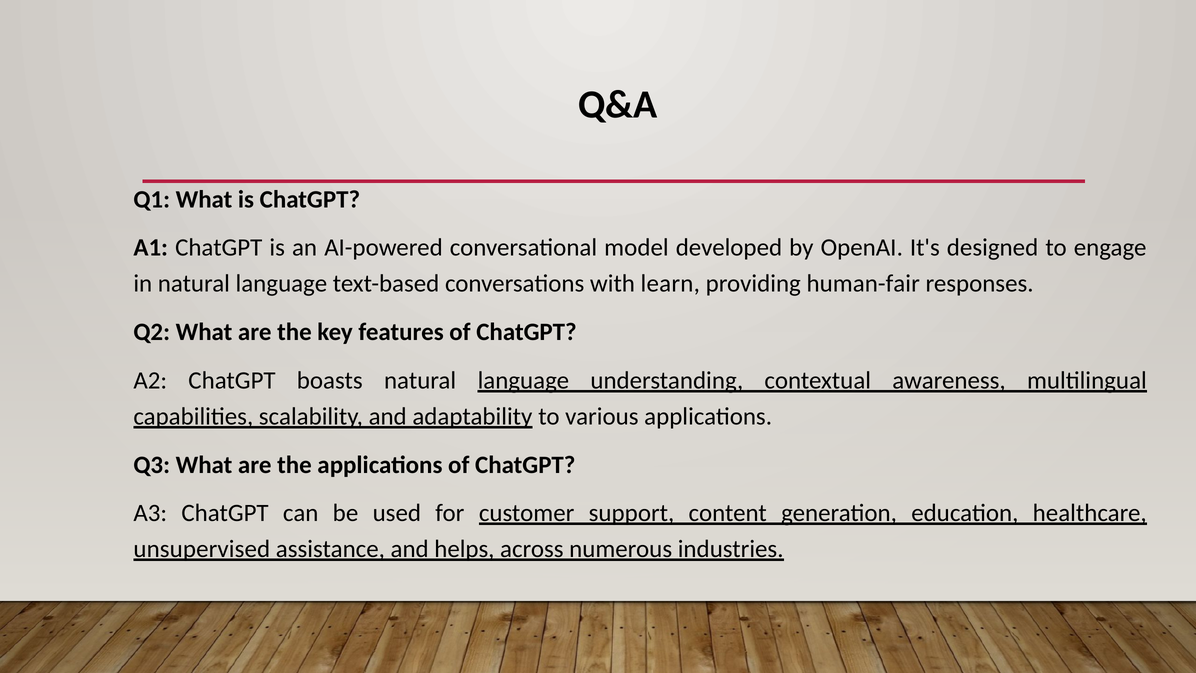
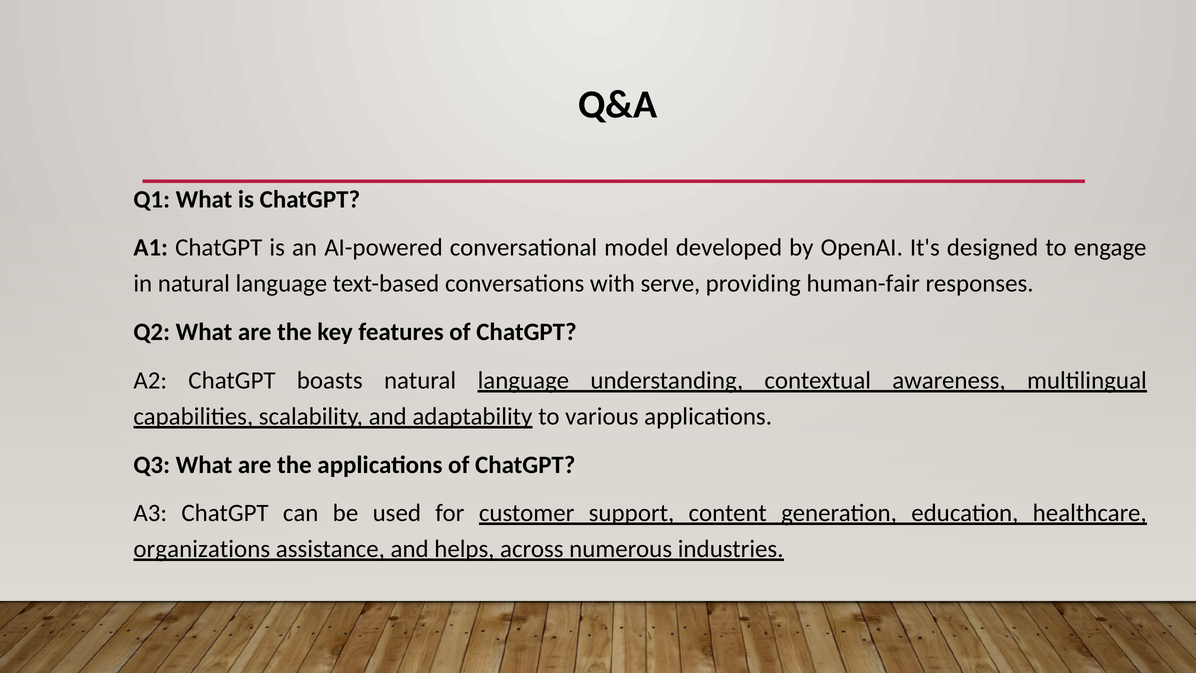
learn: learn -> serve (670, 284)
unsupervised: unsupervised -> organizations (202, 549)
